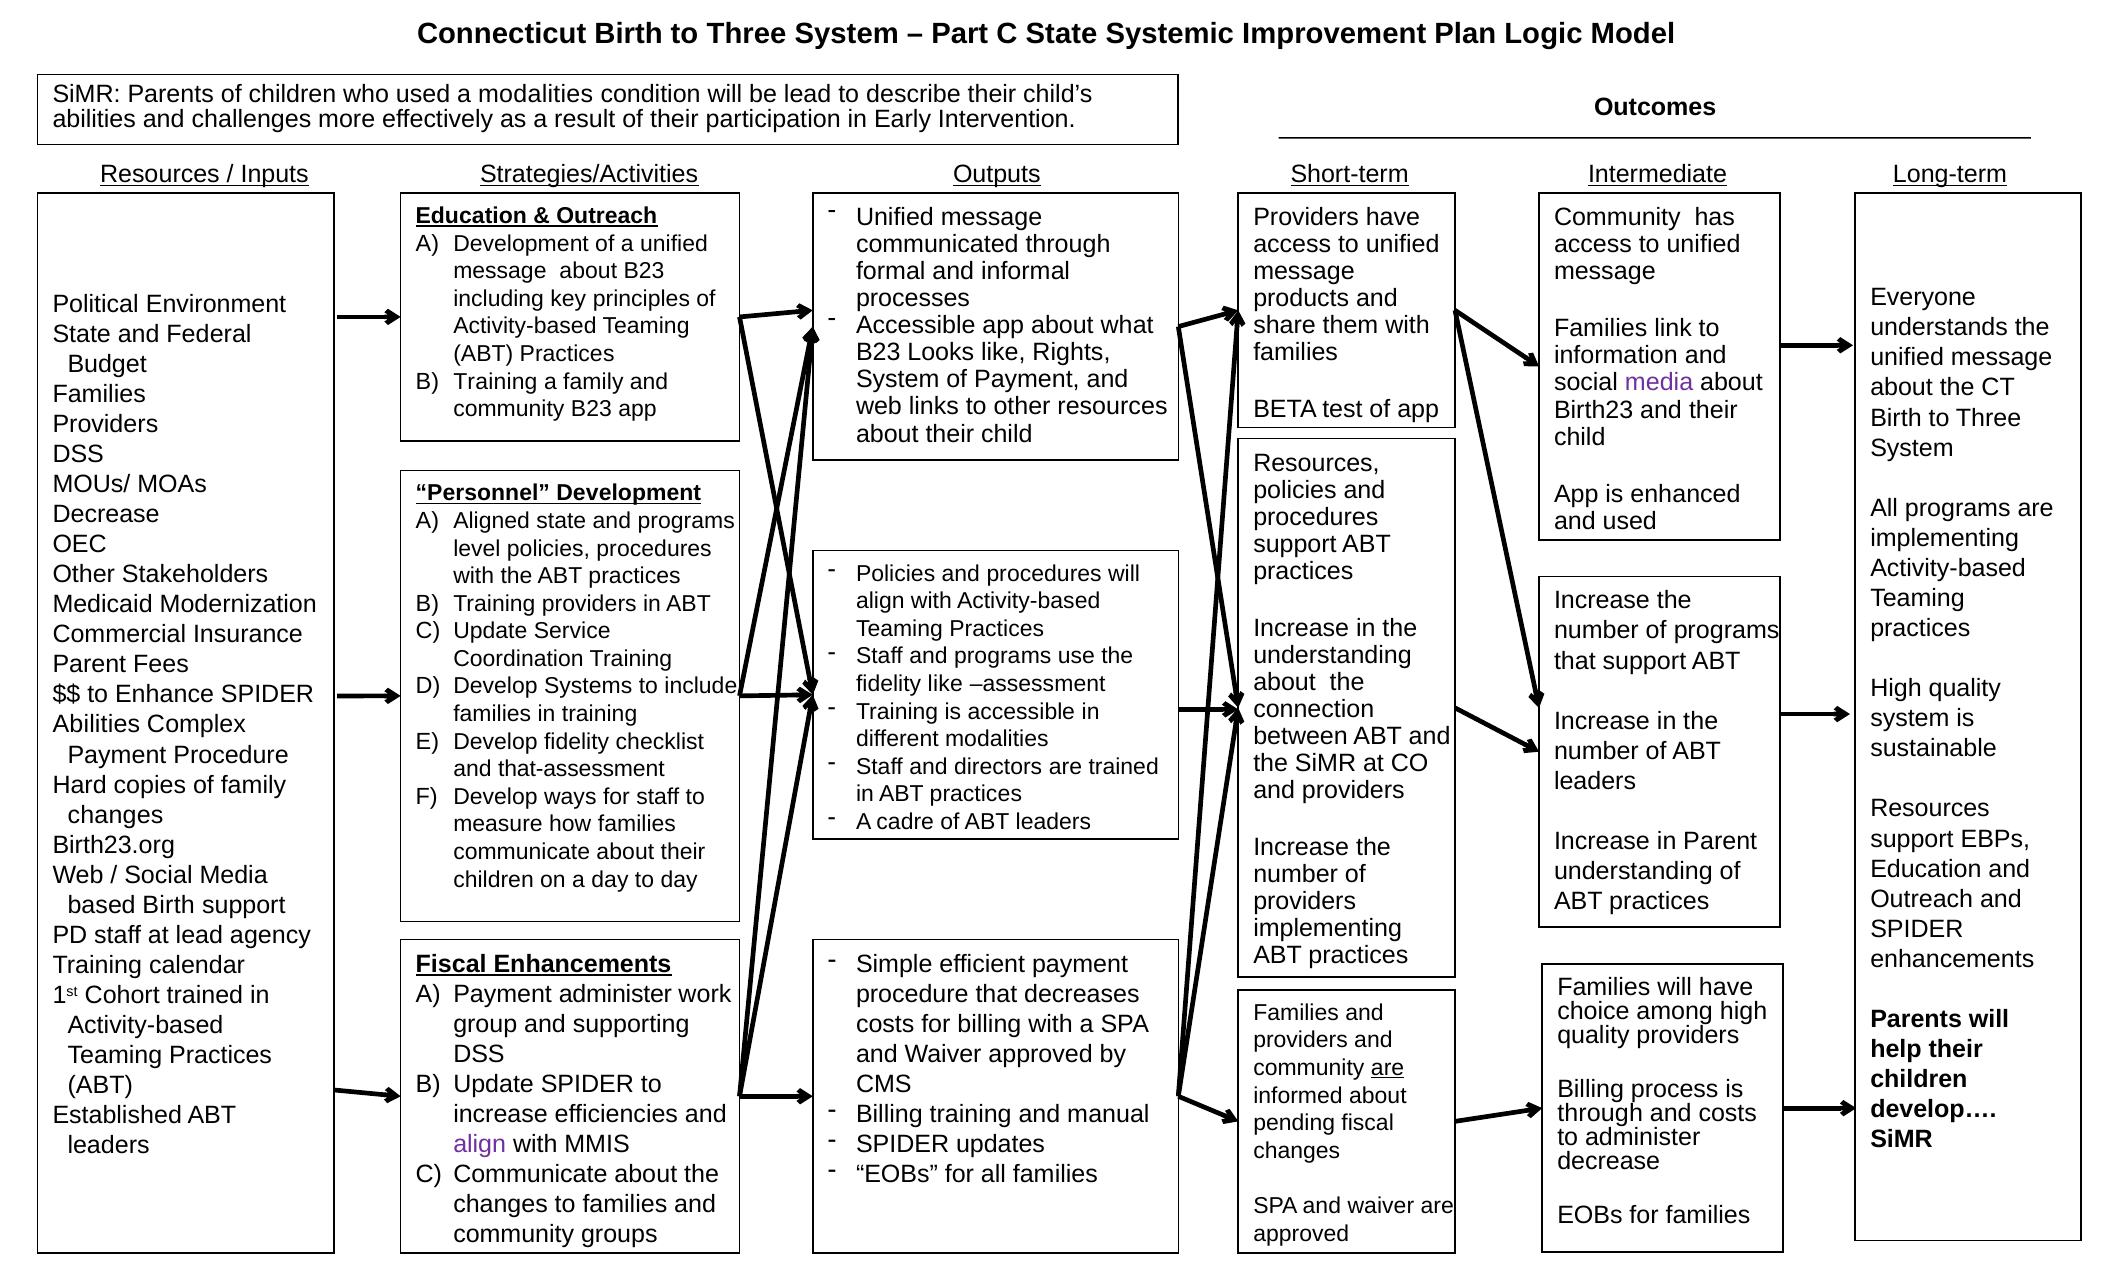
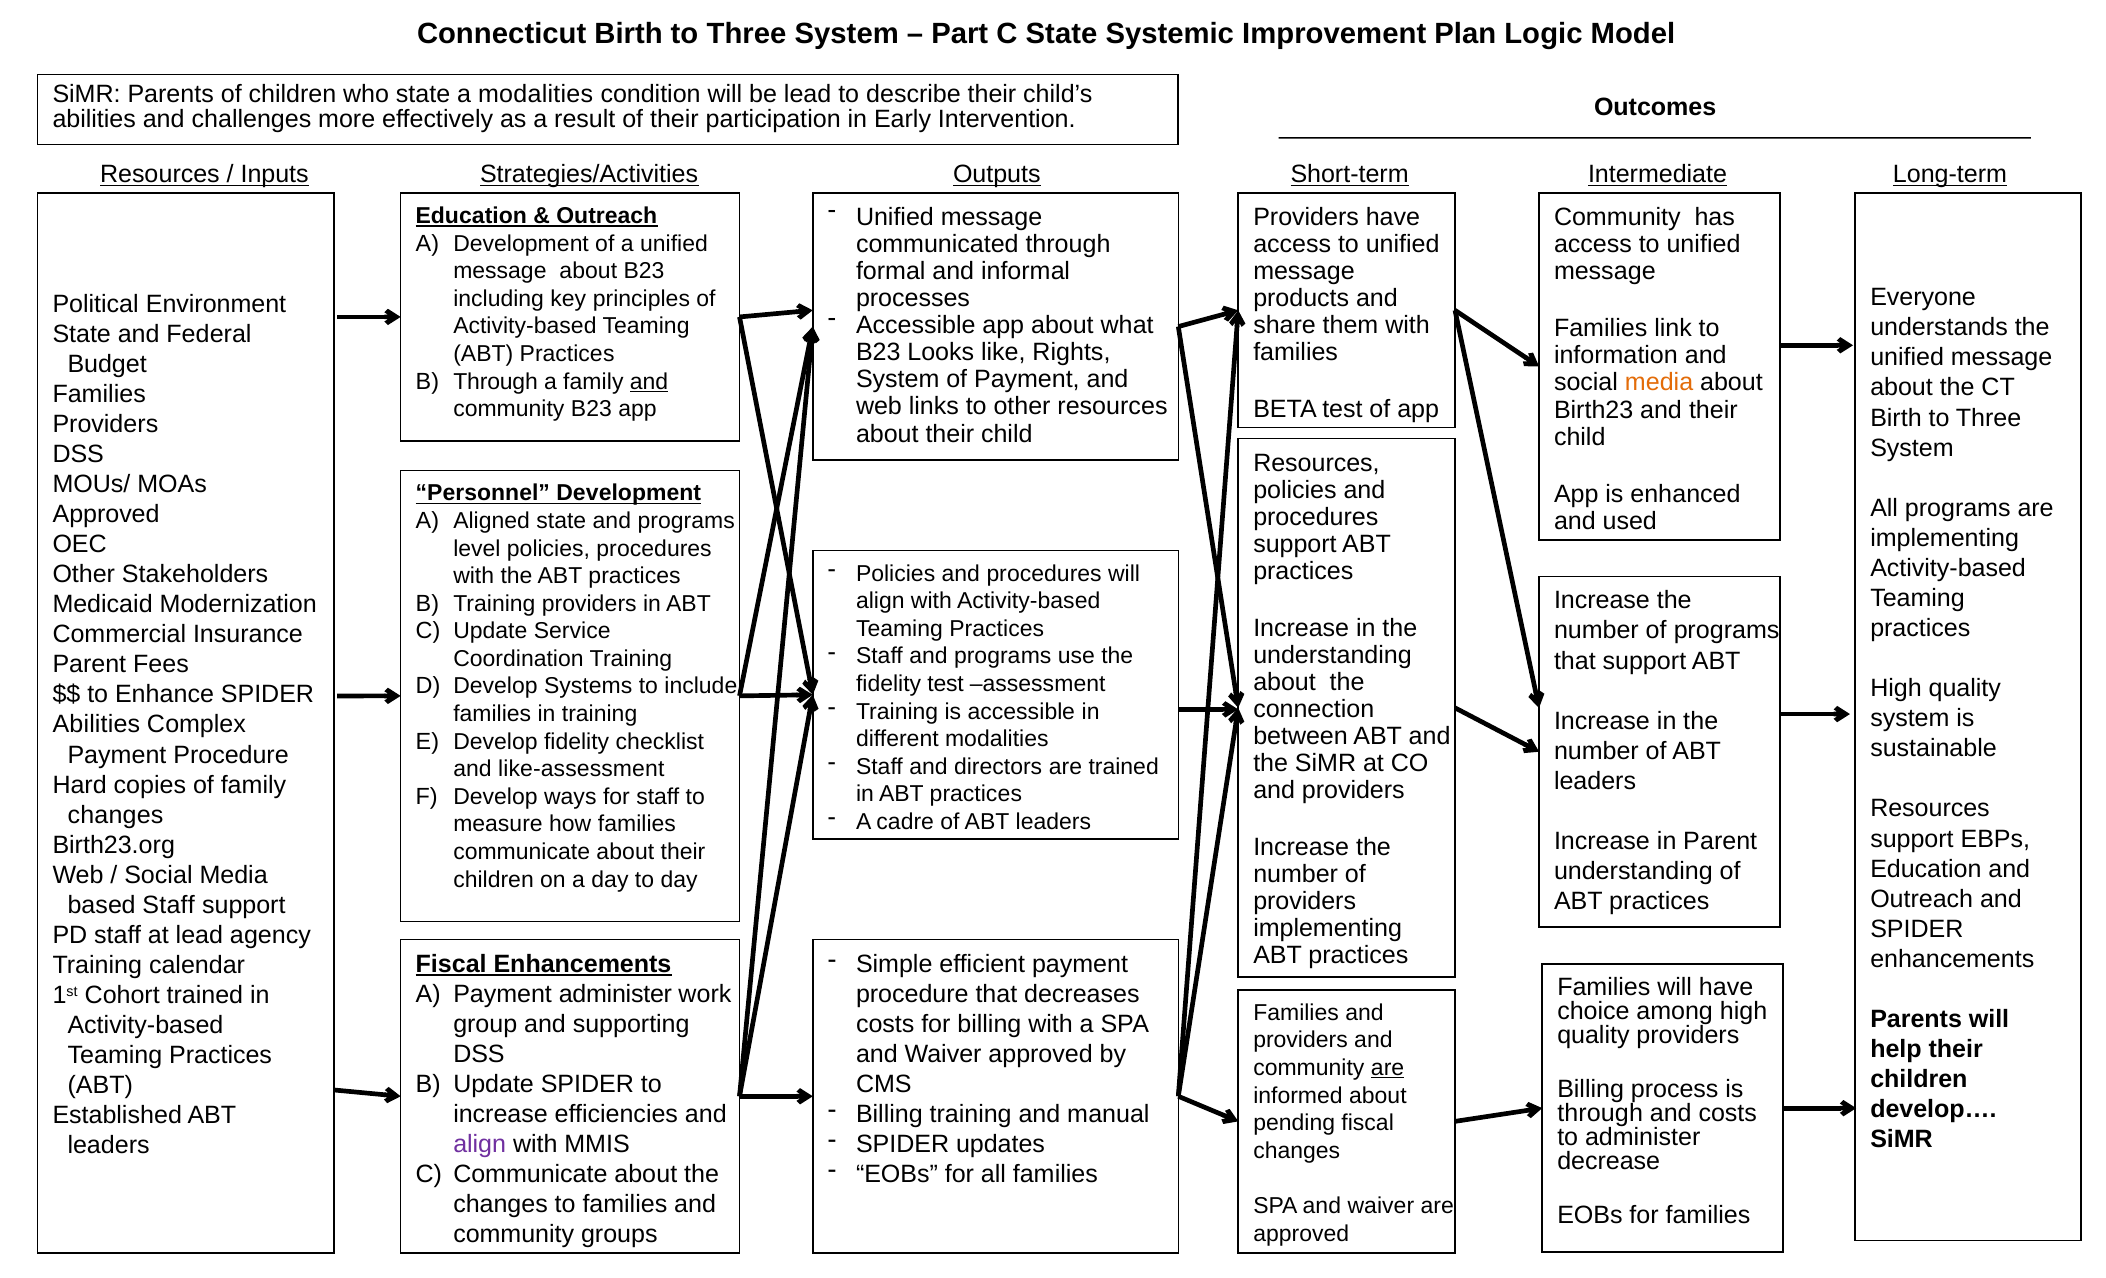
who used: used -> state (423, 94)
Training: Training -> Through (496, 382)
and underline: none -> present (649, 382)
media colour: purple -> orange (1659, 383)
Decrease: Decrease -> Approved (106, 515)
fidelity like: like -> test (946, 684)
that-assessment: that-assessment -> like-assessment (581, 769)
based Birth: Birth -> Staff (169, 906)
